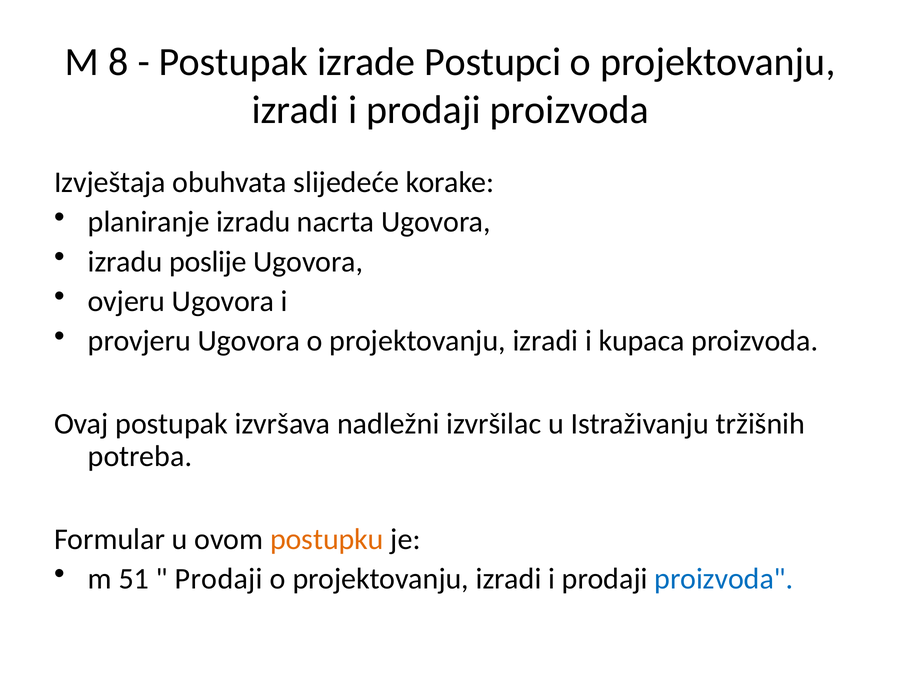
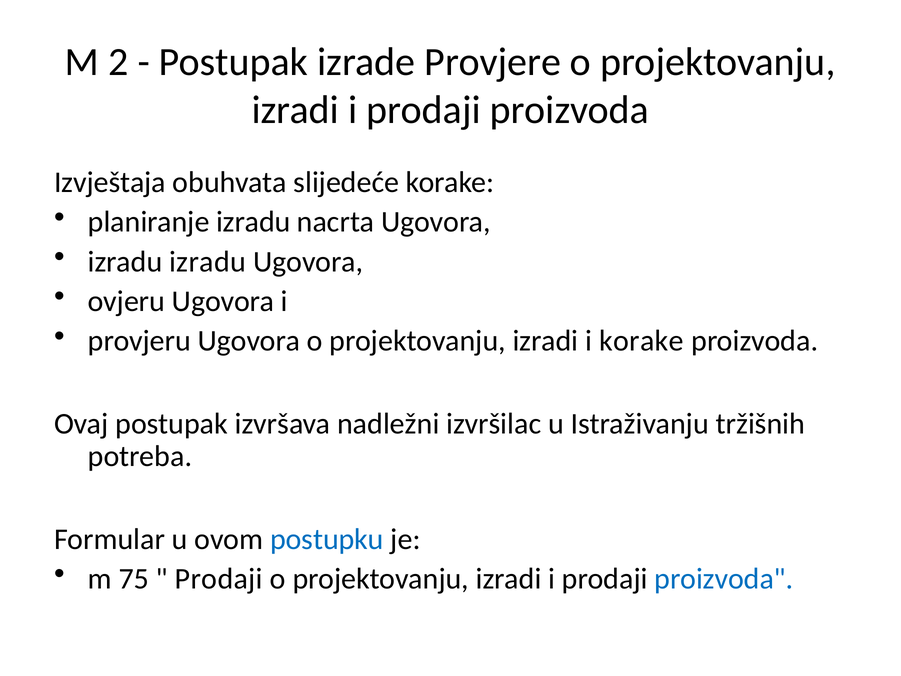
8: 8 -> 2 (118, 62)
Postupci: Postupci -> Provjere (493, 62)
izradu poslije: poslije -> izradu (208, 262)
i kupaca: kupaca -> korake (641, 341)
postupku colour: orange -> blue (327, 539)
51: 51 -> 75 (134, 579)
